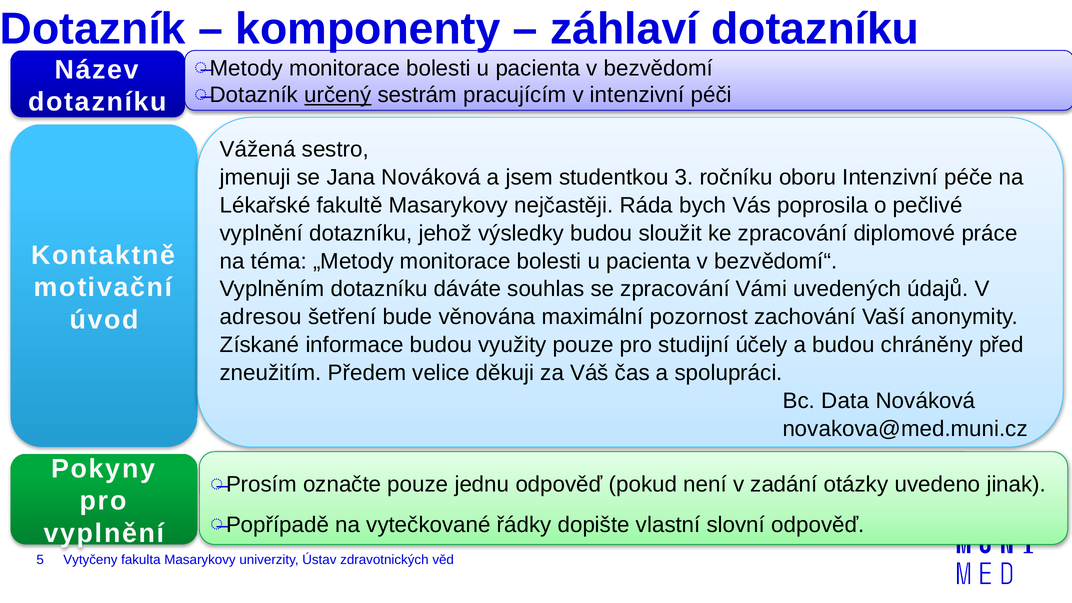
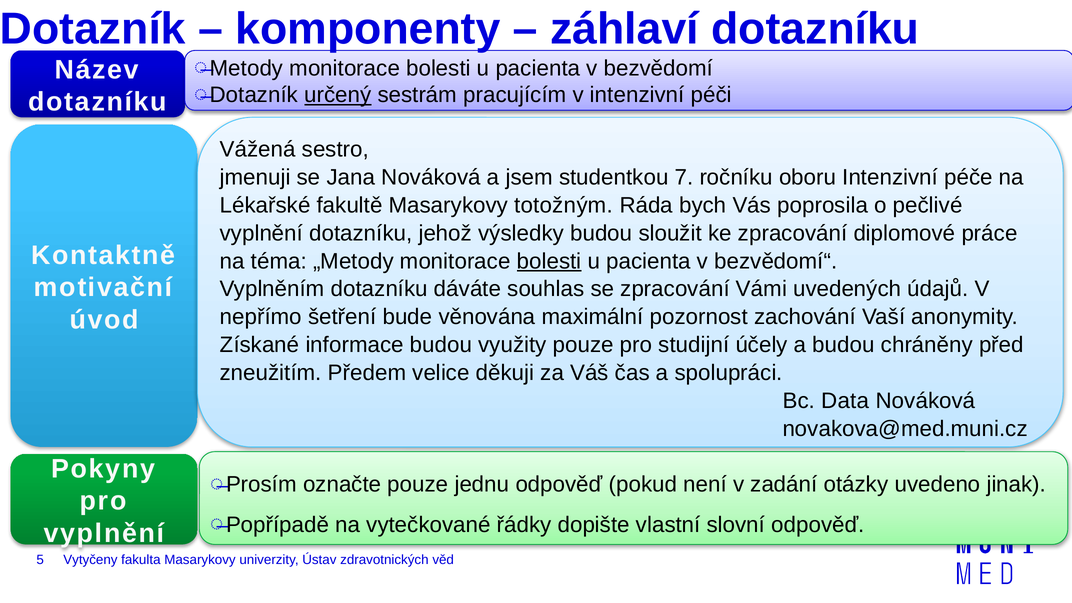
3: 3 -> 7 (684, 177)
nejčastěji: nejčastěji -> totožným (564, 205)
bolesti underline: none -> present (549, 261)
adresou: adresou -> nepřímo (261, 317)
